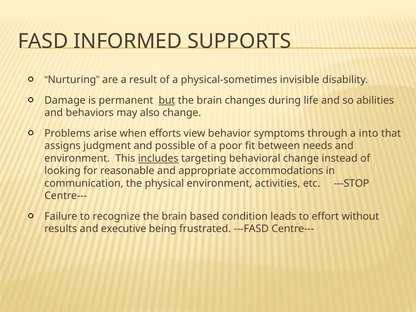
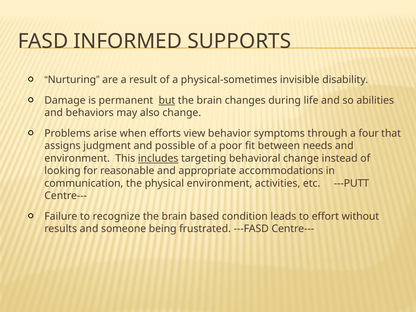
into: into -> four (369, 133)
---STOP: ---STOP -> ---PUTT (351, 183)
executive: executive -> someone (124, 229)
